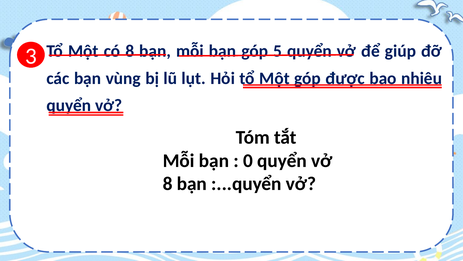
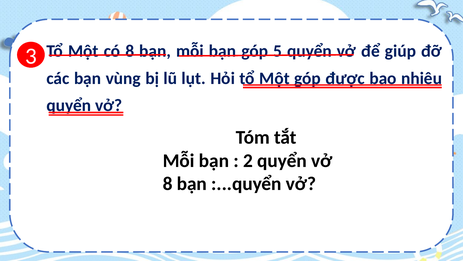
0: 0 -> 2 (248, 160)
